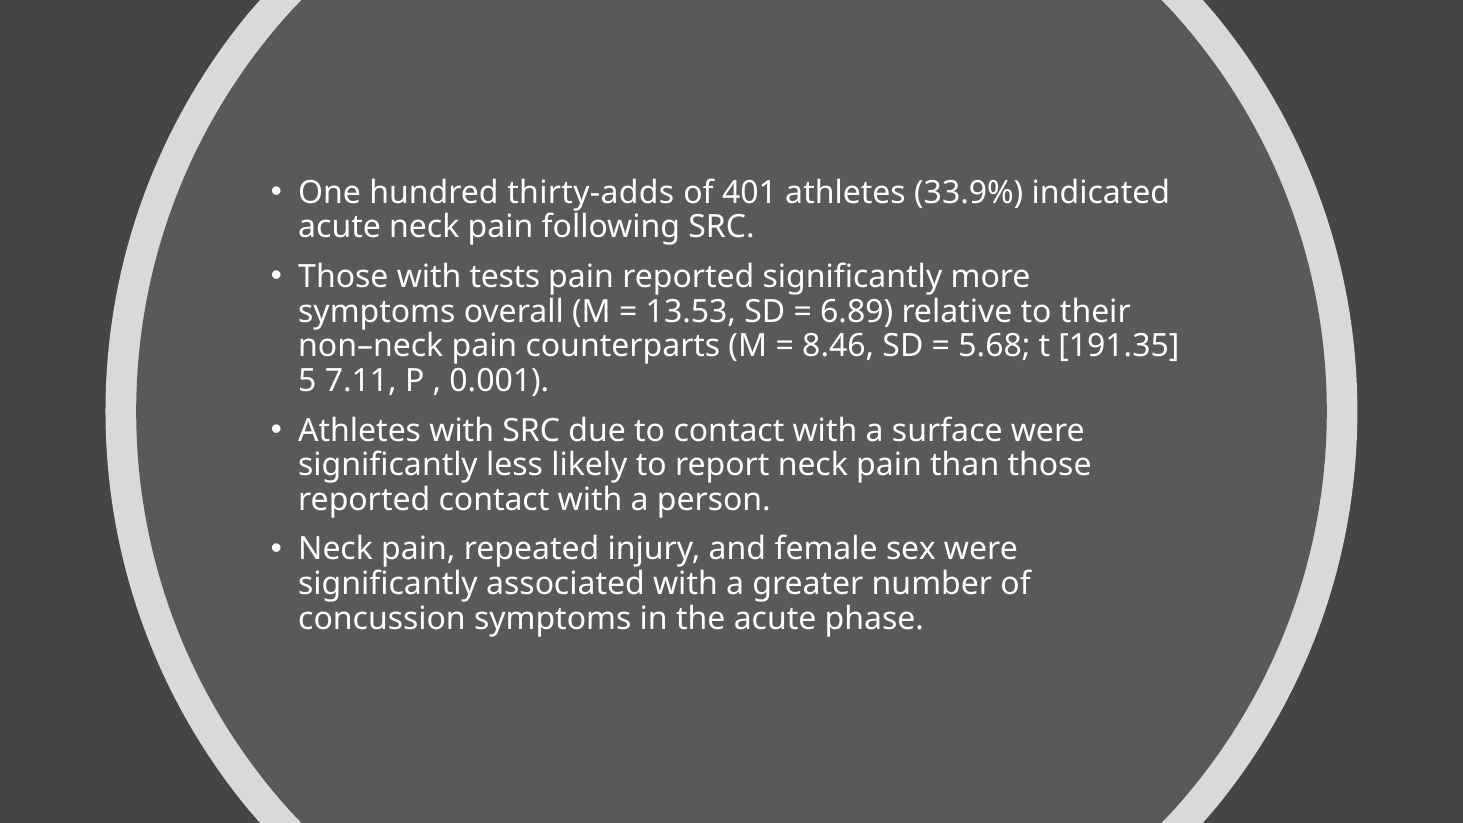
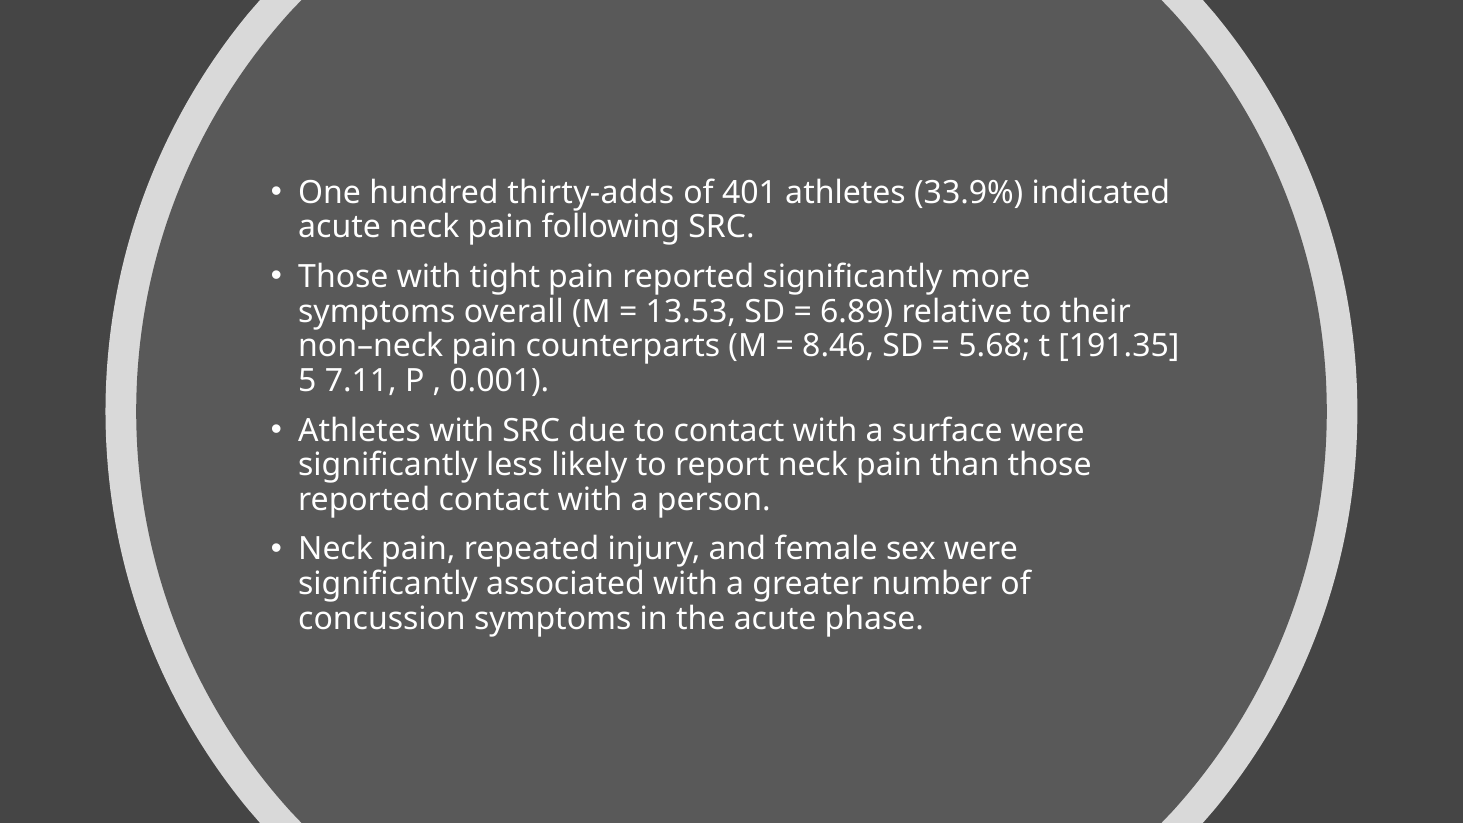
tests: tests -> tight (505, 277)
